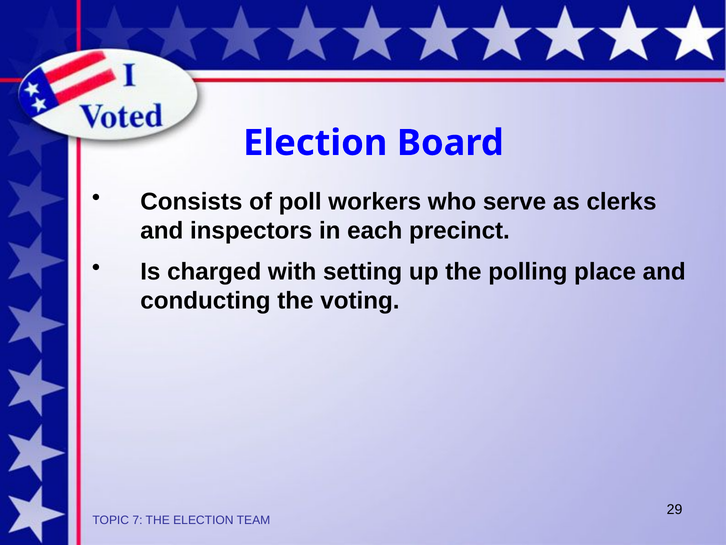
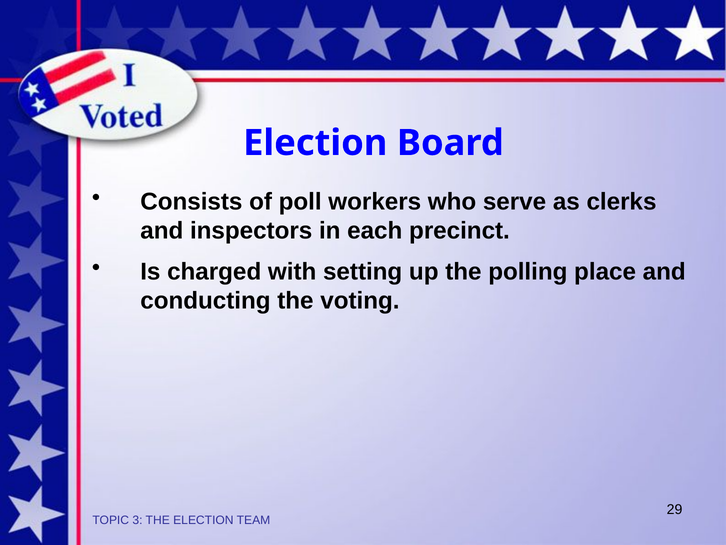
7: 7 -> 3 (137, 520)
